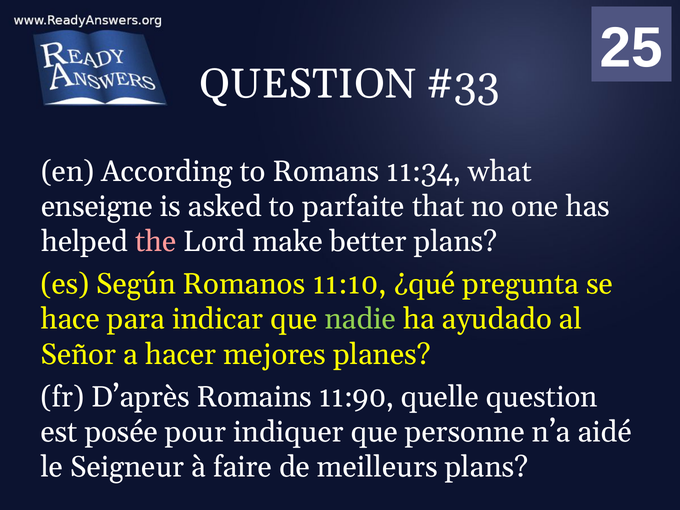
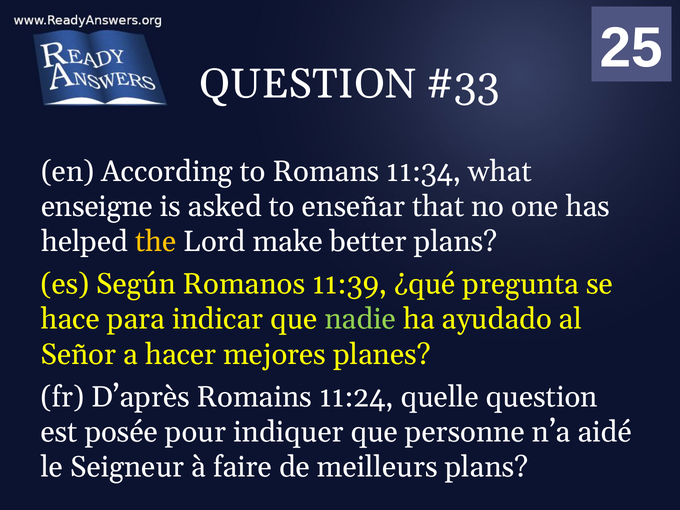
parfaite: parfaite -> enseñar (353, 206)
the colour: pink -> yellow (156, 242)
11:10: 11:10 -> 11:39 (350, 284)
11:90: 11:90 -> 11:24 (356, 397)
